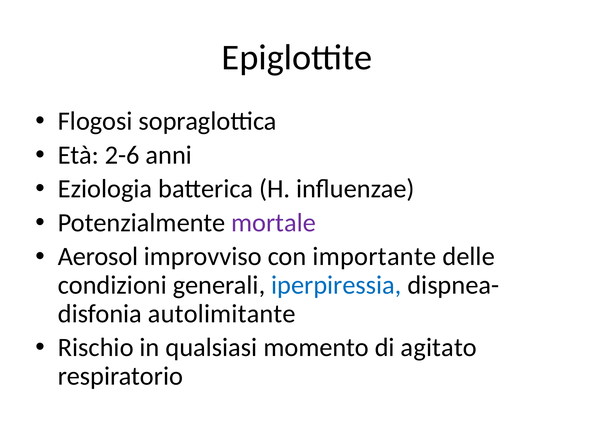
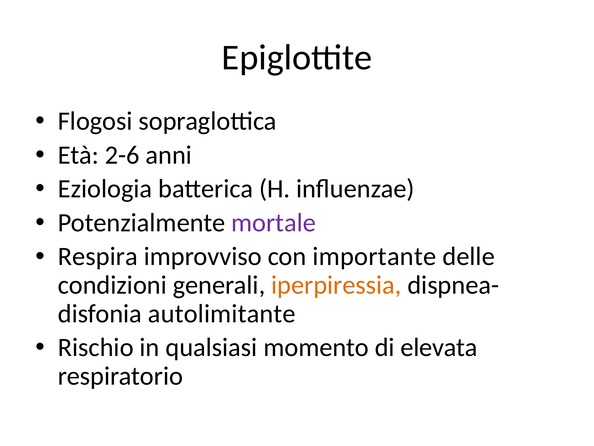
Aerosol: Aerosol -> Respira (98, 256)
iperpiressia colour: blue -> orange (336, 285)
agitato: agitato -> elevata (439, 347)
